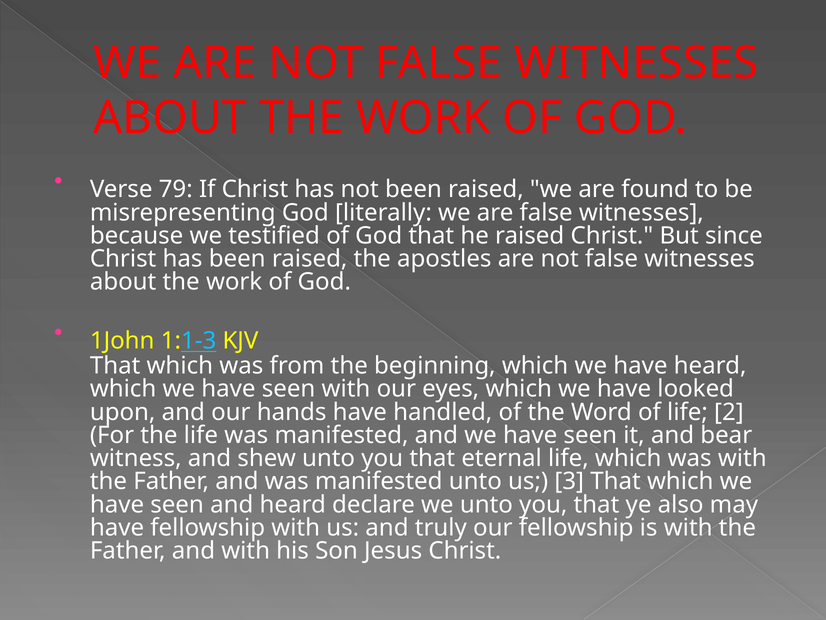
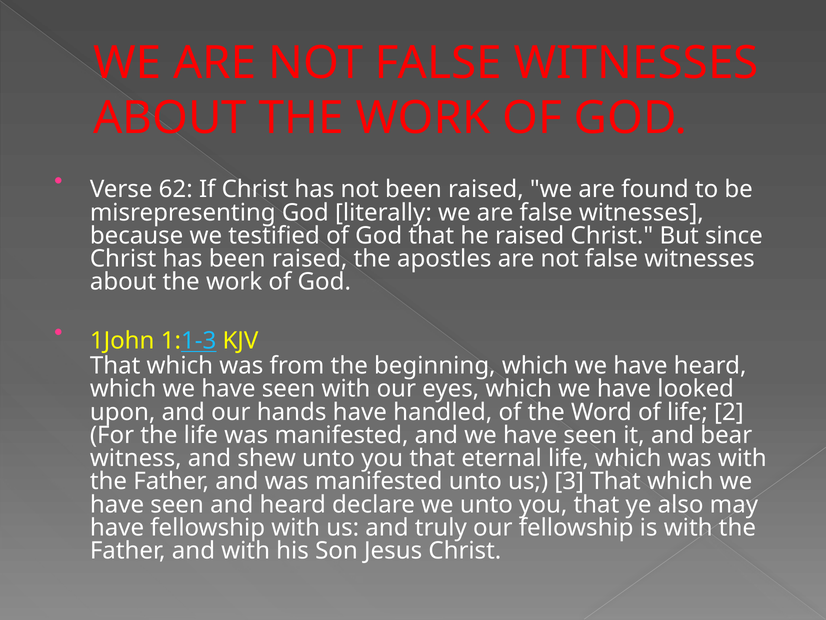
79: 79 -> 62 (176, 189)
